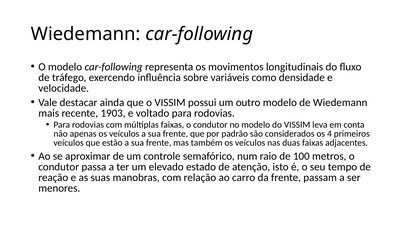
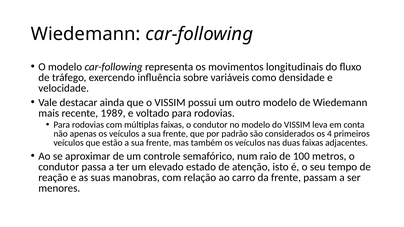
1903: 1903 -> 1989 (113, 113)
